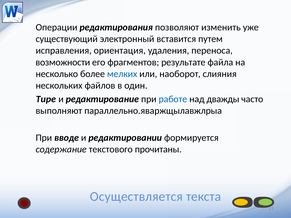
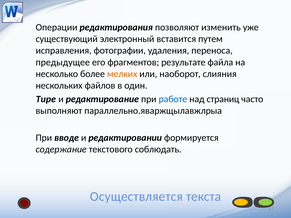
ориентация: ориентация -> фотографии (120, 51)
возможности: возможности -> предыдущее (63, 62)
мелких colour: blue -> orange (122, 74)
дважды: дважды -> страниц (223, 99)
прочитаны: прочитаны -> соблюдать (158, 150)
